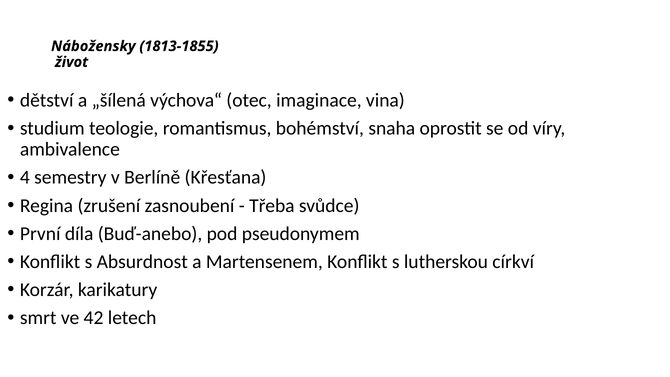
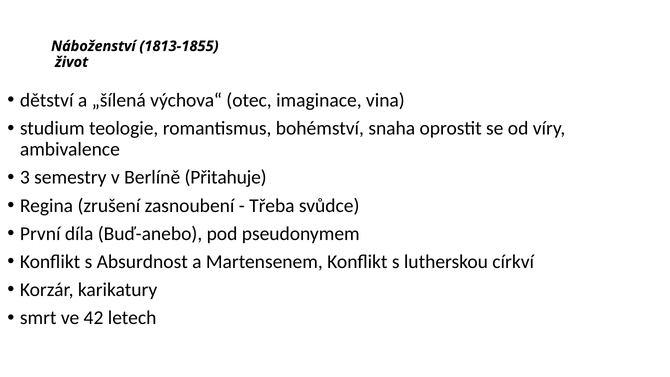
Nábožensky: Nábožensky -> Náboženství (93, 46)
4: 4 -> 3 (25, 177)
Křesťana: Křesťana -> Přitahuje (226, 177)
